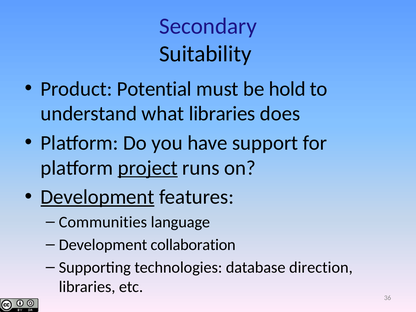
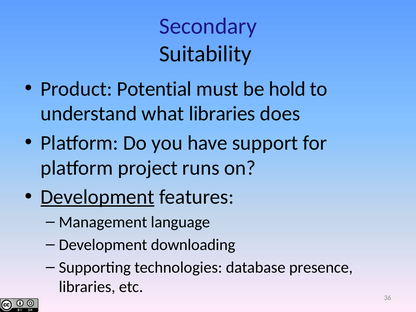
project underline: present -> none (148, 168)
Communities: Communities -> Management (103, 222)
collaboration: collaboration -> downloading (193, 245)
direction: direction -> presence (321, 267)
